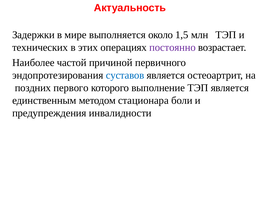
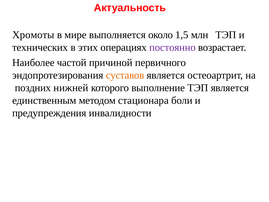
Задержки: Задержки -> Хромоты (33, 35)
суставов colour: blue -> orange (125, 75)
первого: первого -> нижней (71, 88)
